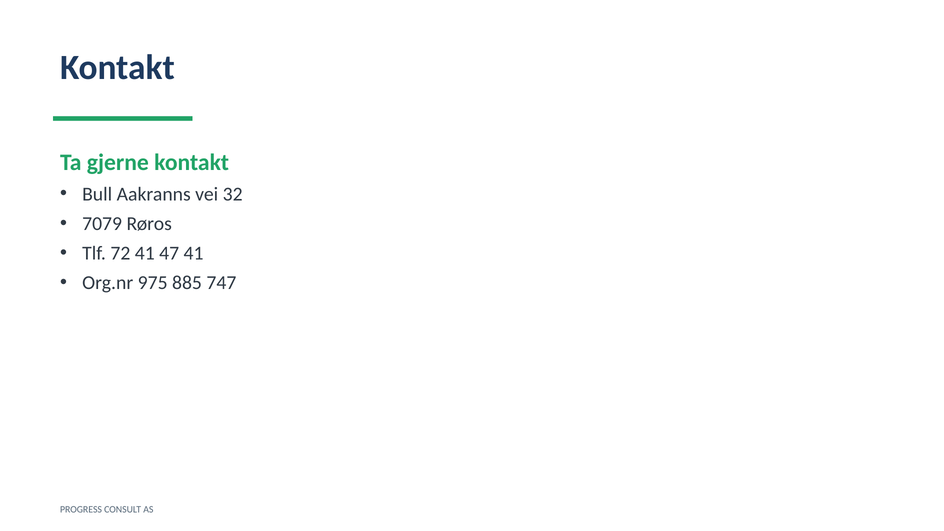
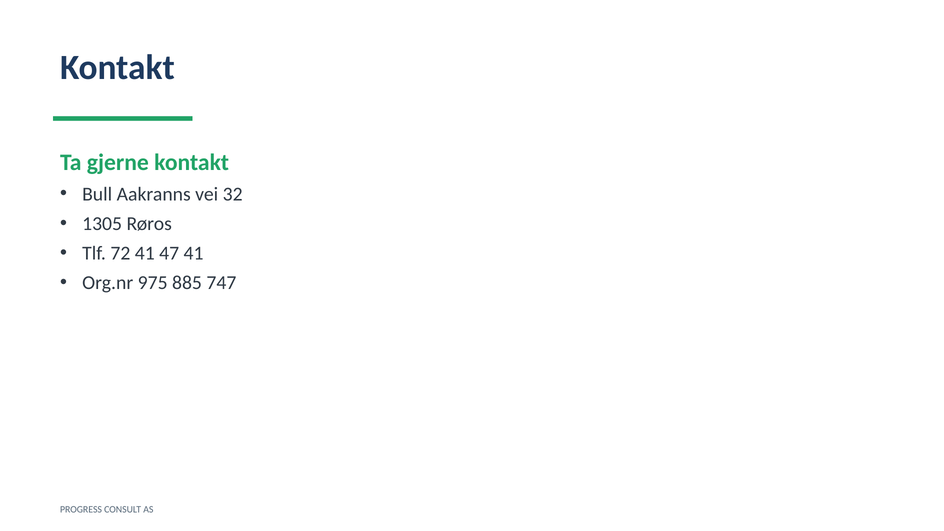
7079: 7079 -> 1305 (102, 224)
